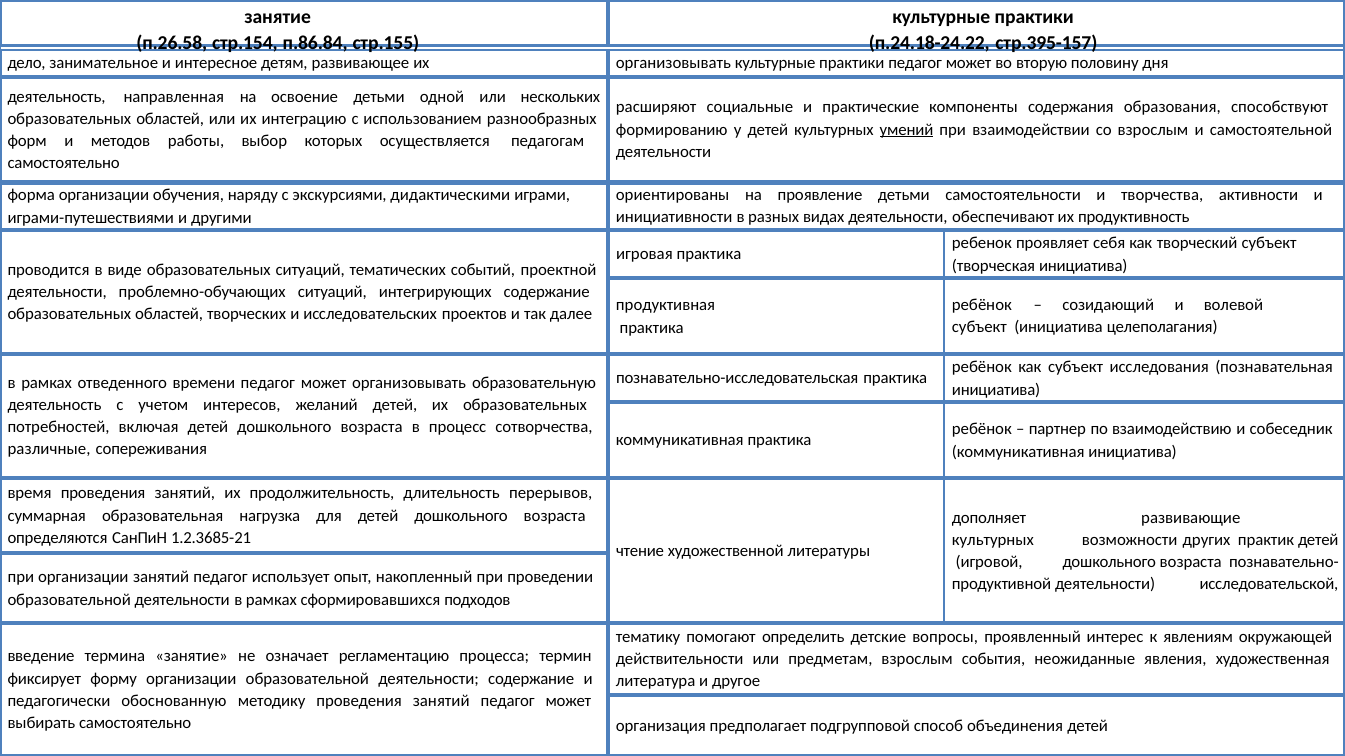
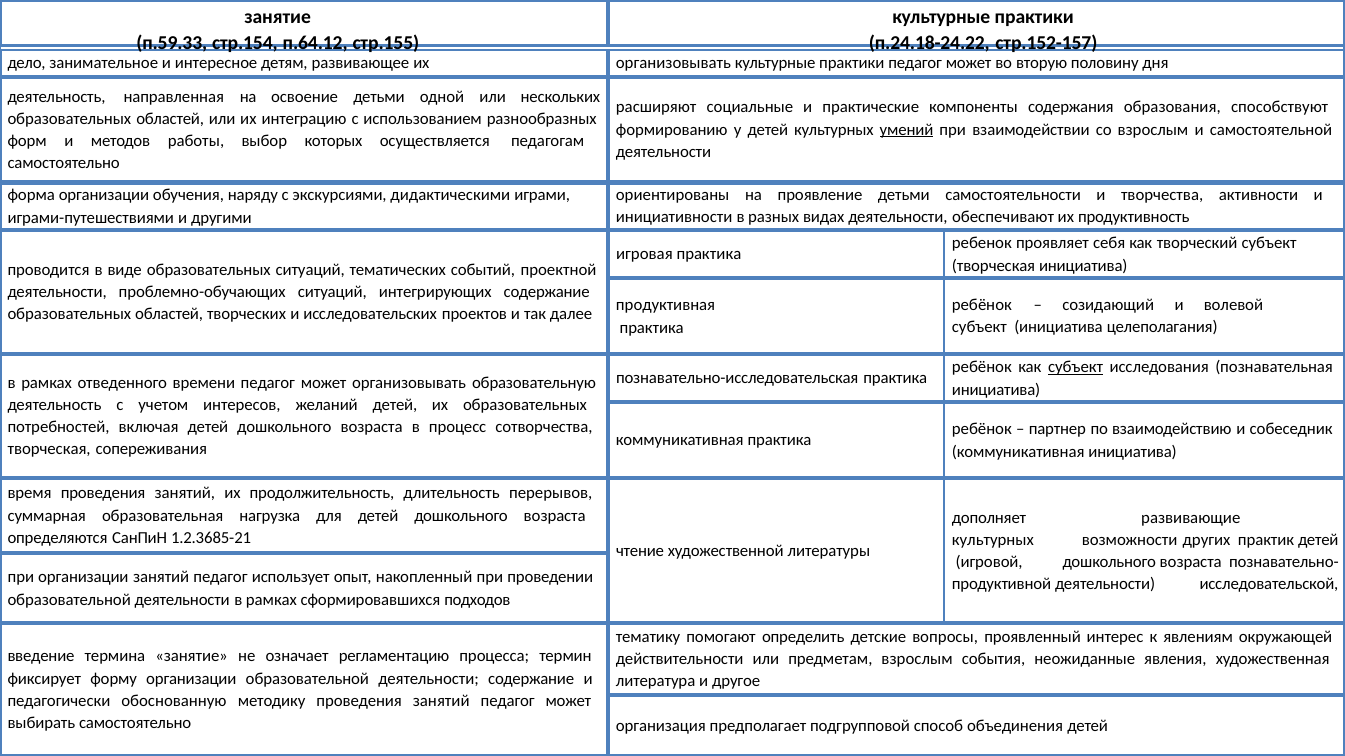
п.26.58: п.26.58 -> п.59.33 (172, 43)
п.86.84: п.86.84 -> п.64.12 (315, 43)
стр.395-157: стр.395-157 -> стр.152-157 (1046, 43)
субъект underline: none -> present (1076, 367)
различные: различные -> творческая (49, 450)
